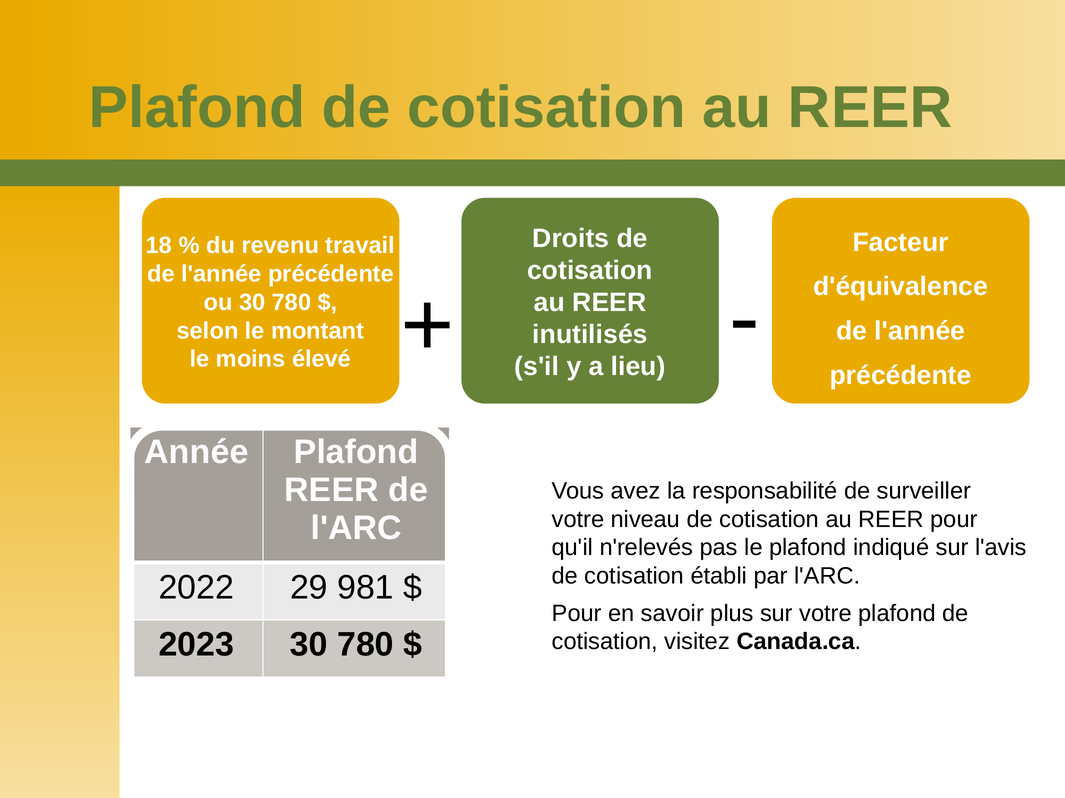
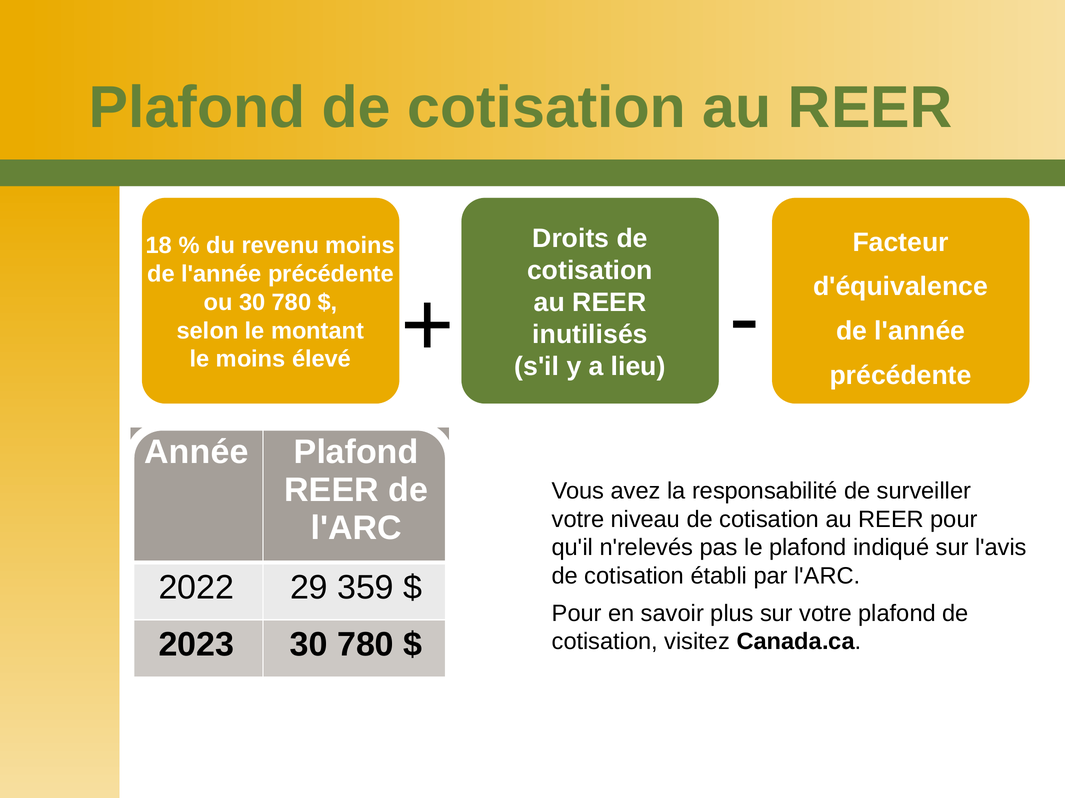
revenu travail: travail -> moins (360, 246)
981: 981 -> 359 (366, 588)
